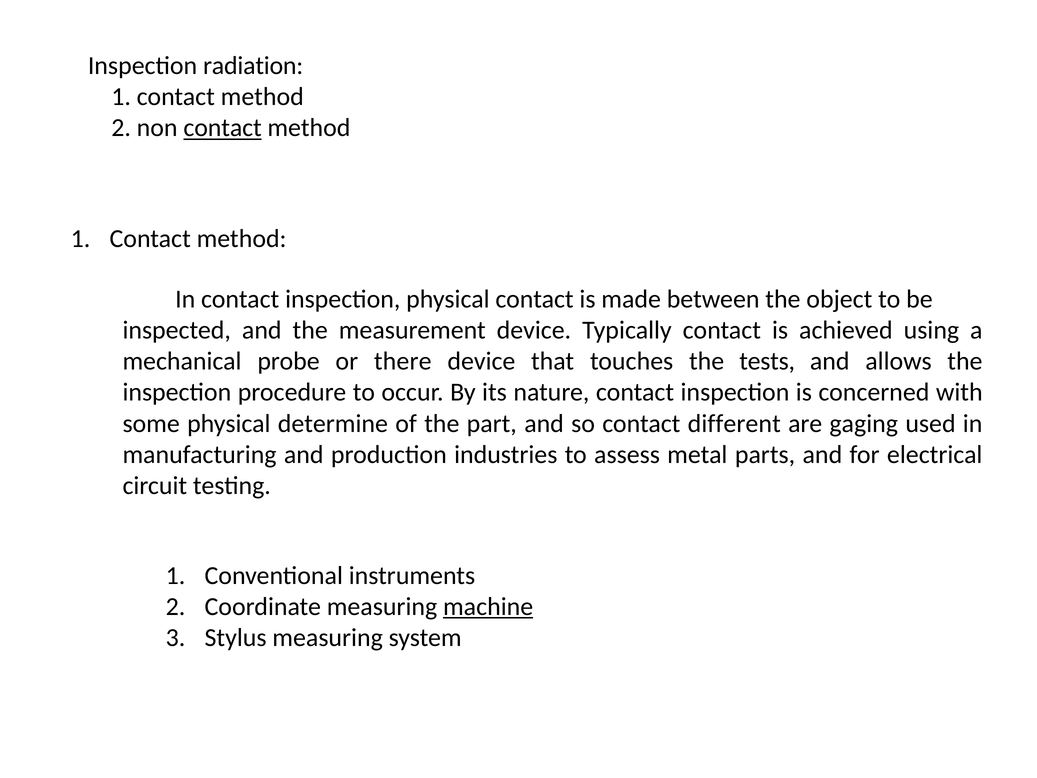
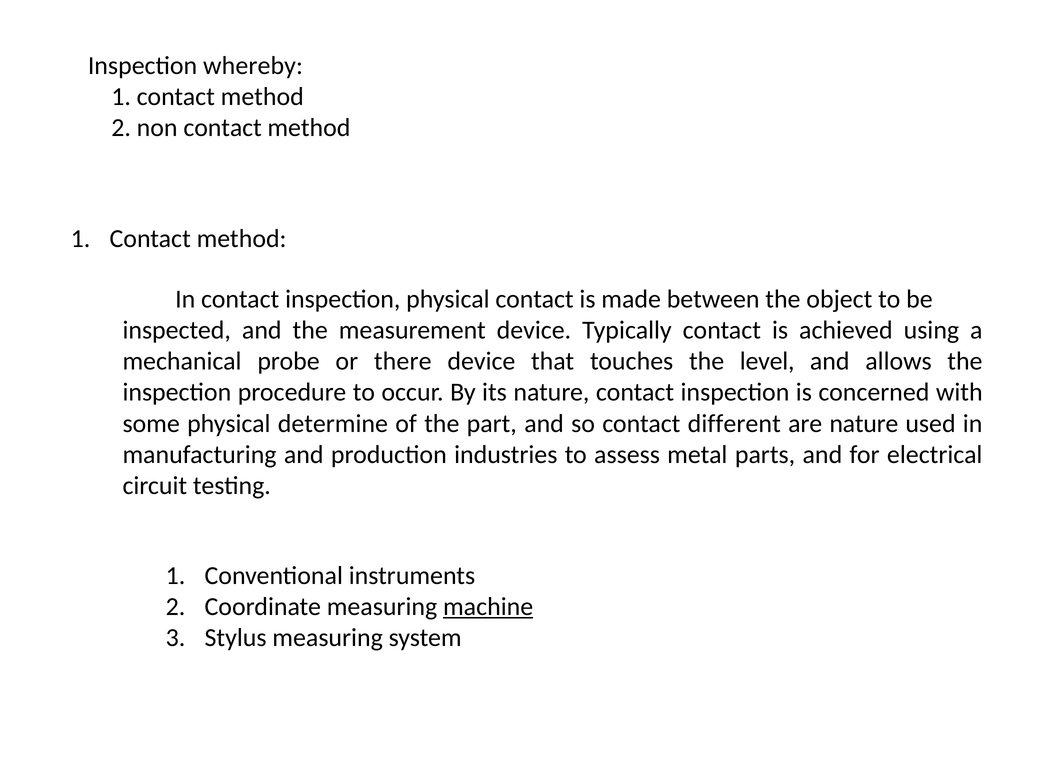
radiation: radiation -> whereby (253, 66)
contact underline: present -> none (223, 128)
tests: tests -> level (767, 361)
are gaging: gaging -> nature (864, 423)
